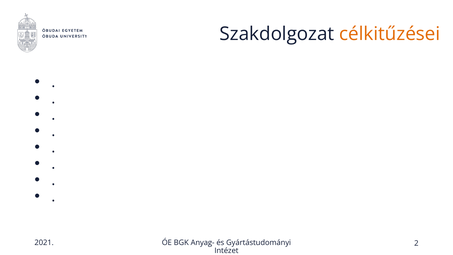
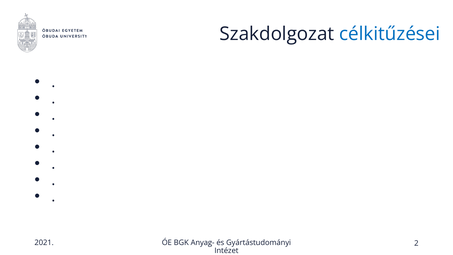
célkitűzései colour: orange -> blue (390, 34)
